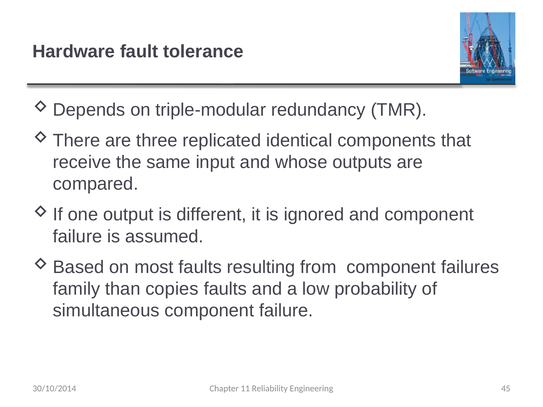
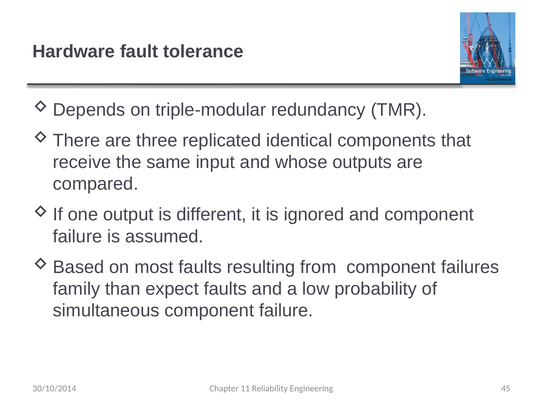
copies: copies -> expect (172, 289)
